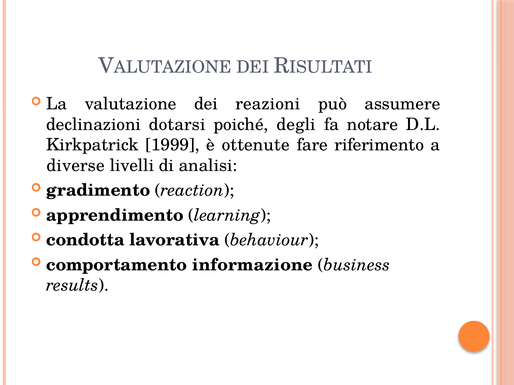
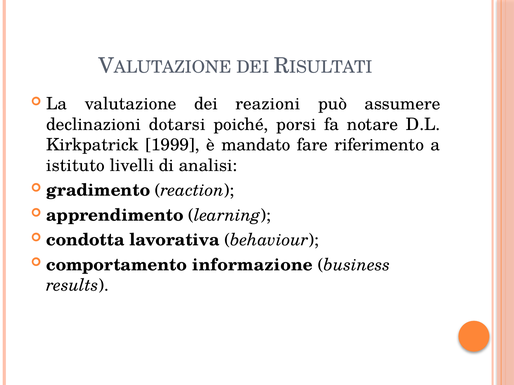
degli: degli -> porsi (296, 125)
ottenute: ottenute -> mandato (256, 145)
diverse: diverse -> istituto (76, 166)
